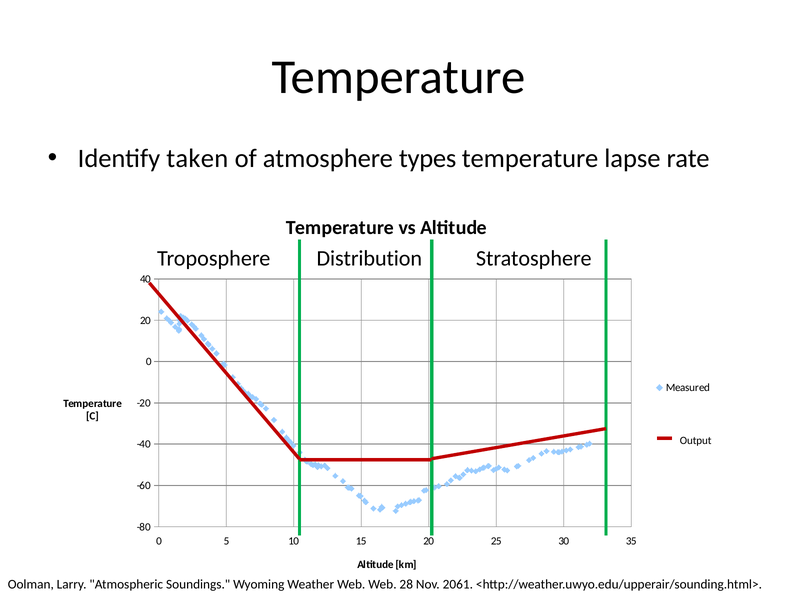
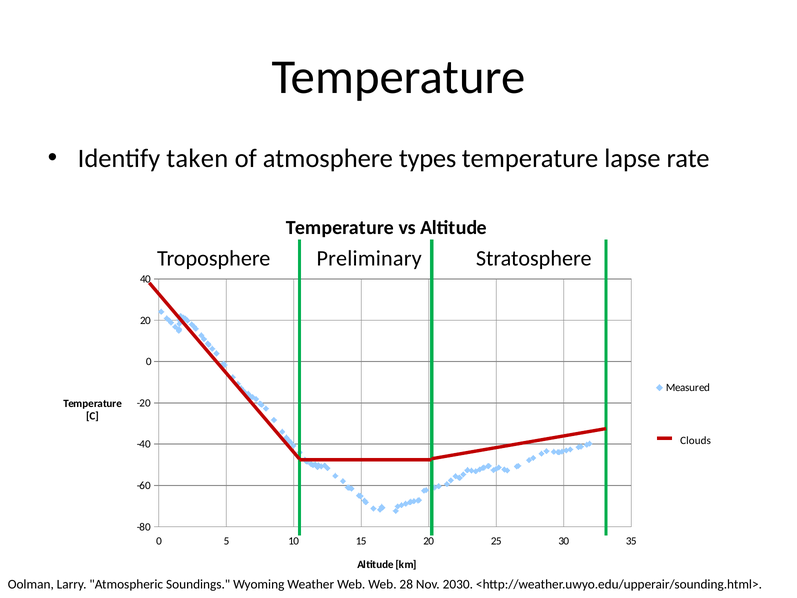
Distribution: Distribution -> Preliminary (369, 258)
Output: Output -> Clouds (696, 440)
2061: 2061 -> 2030 (458, 584)
